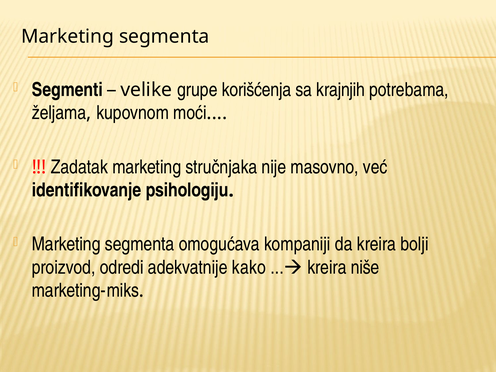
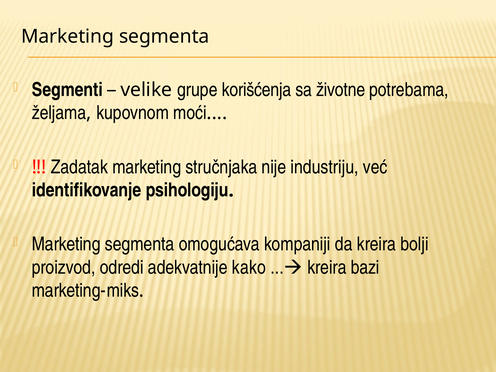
krajnjih: krajnjih -> životne (341, 90)
masovno: masovno -> industriju (325, 167)
niše: niše -> bazi (365, 267)
